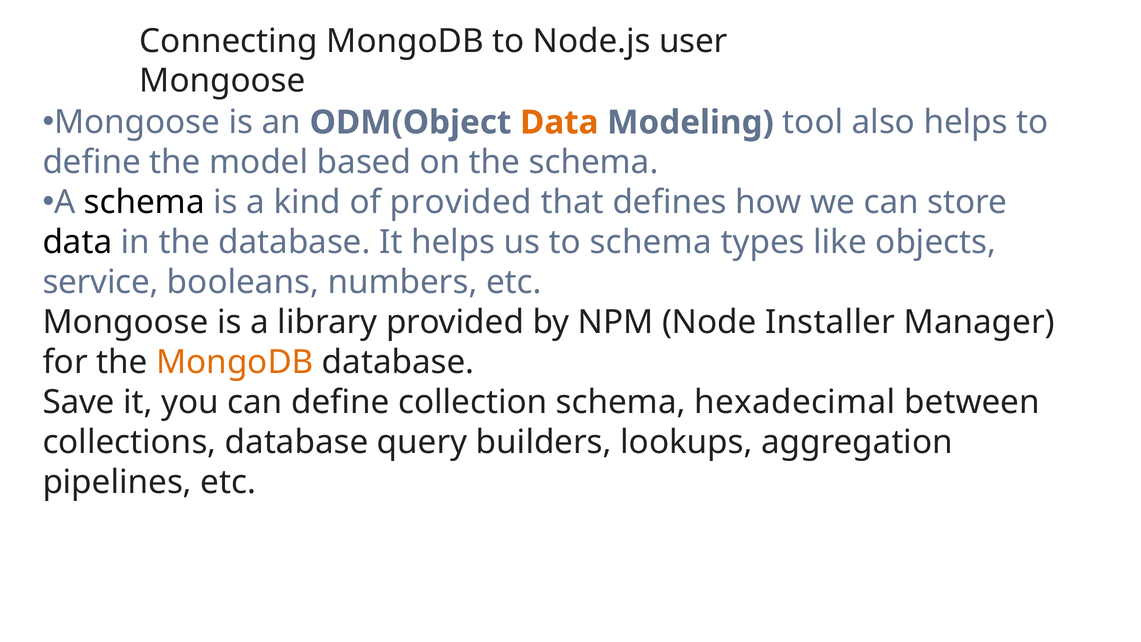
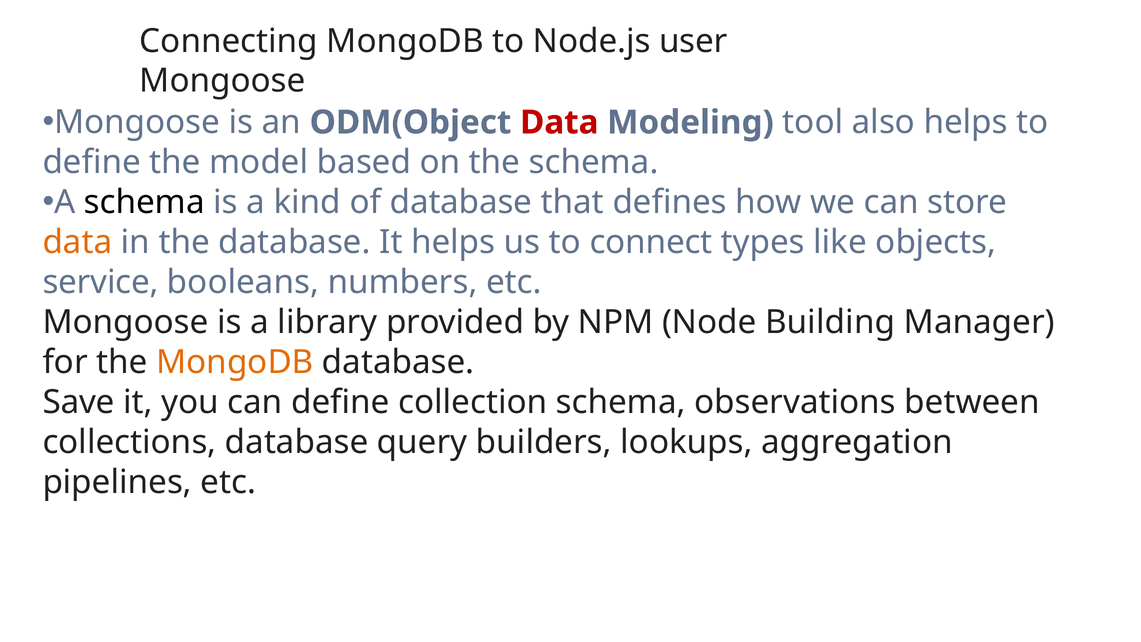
Data colour: orange -> red (559, 122)
of provided: provided -> database (461, 202)
data colour: black -> orange (77, 242)
to schema: schema -> connect (651, 242)
Installer: Installer -> Building (830, 322)
hexadecimal: hexadecimal -> observations (795, 402)
